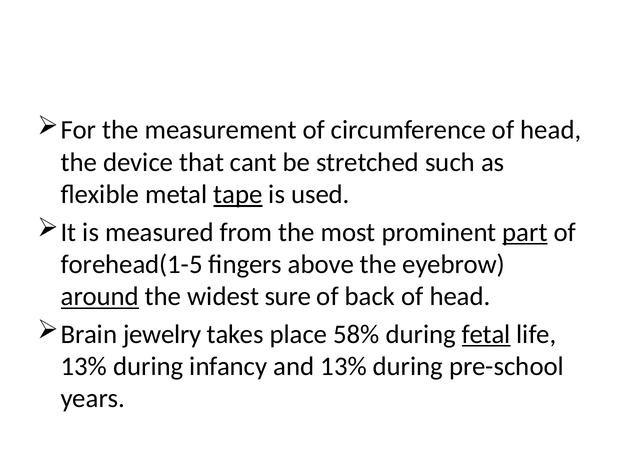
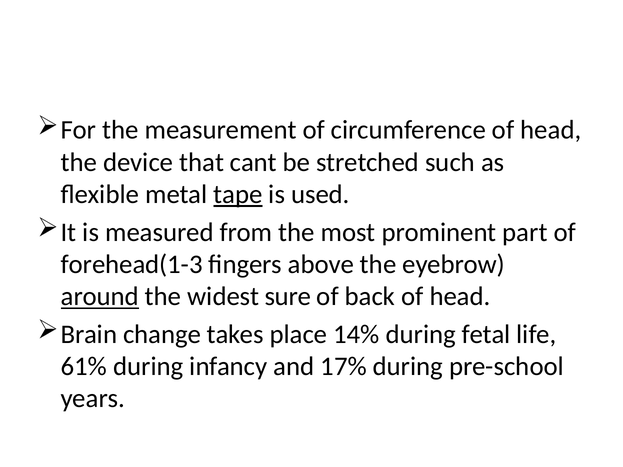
part underline: present -> none (525, 232)
forehead(1-5: forehead(1-5 -> forehead(1-3 (132, 264)
jewelry: jewelry -> change (162, 334)
58%: 58% -> 14% (356, 334)
fetal underline: present -> none (486, 334)
13%: 13% -> 61% (84, 367)
and 13%: 13% -> 17% (344, 367)
